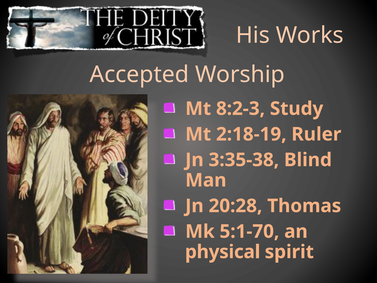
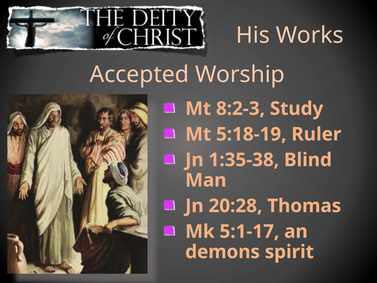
2:18-19: 2:18-19 -> 5:18-19 (251, 134)
3:35-38: 3:35-38 -> 1:35-38 (244, 160)
5:1-70: 5:1-70 -> 5:1-17 (249, 231)
physical: physical -> demons (223, 252)
